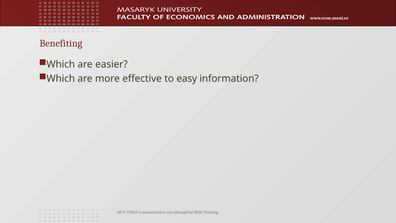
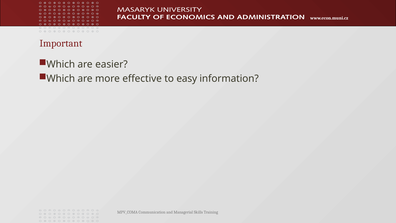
Benefiting: Benefiting -> Important (61, 43)
